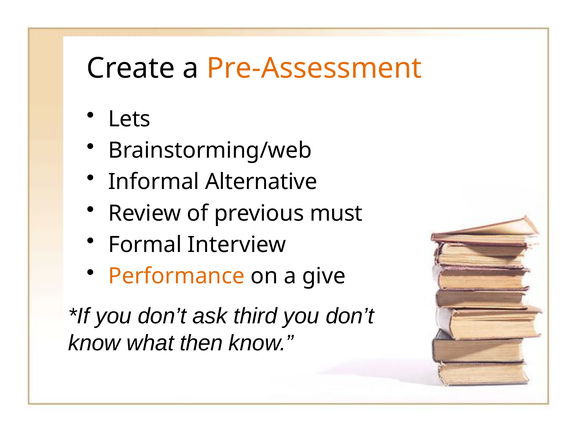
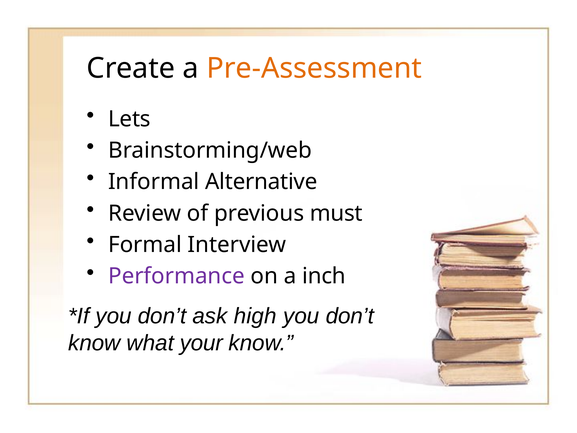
Performance colour: orange -> purple (177, 276)
give: give -> inch (324, 276)
third: third -> high (255, 316)
then: then -> your (201, 343)
